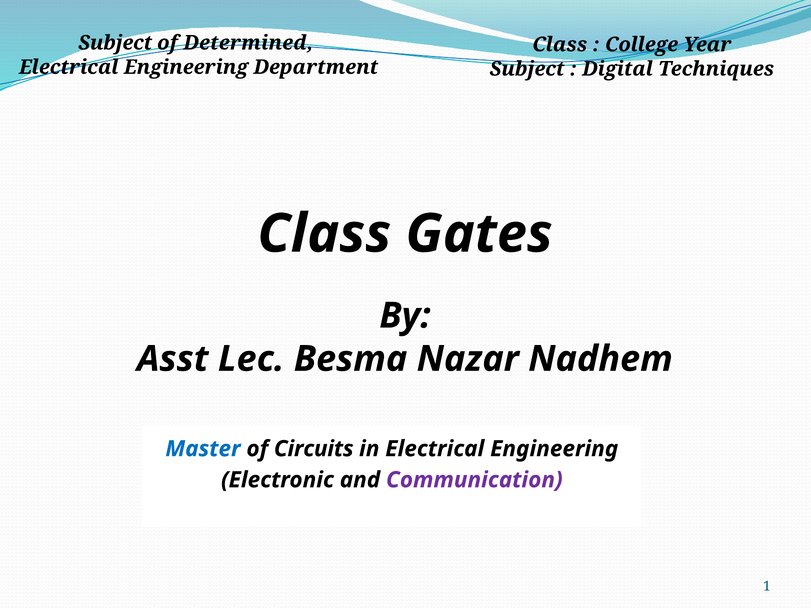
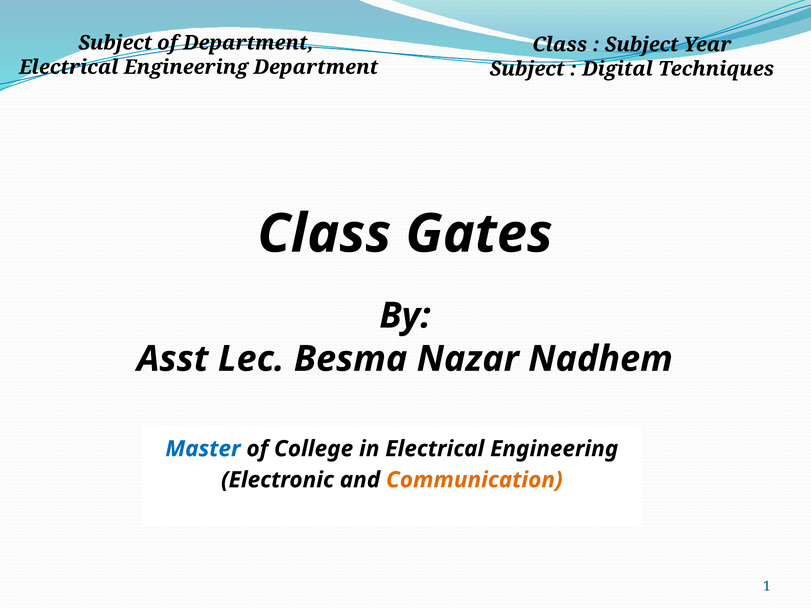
of Determined: Determined -> Department (248, 43)
College: College -> Subject (642, 45)
Circuits: Circuits -> College (314, 449)
Communication colour: purple -> orange (474, 480)
